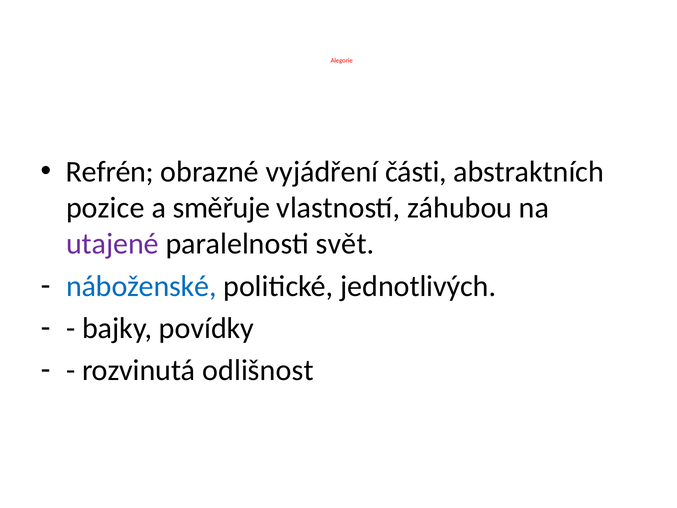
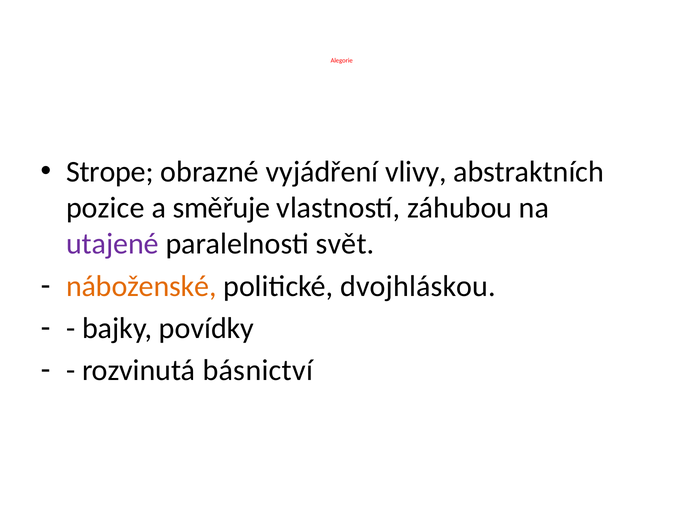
Refrén: Refrén -> Strope (110, 172)
části: části -> vlivy (416, 172)
náboženské colour: blue -> orange (141, 286)
jednotlivých: jednotlivých -> dvojhláskou (418, 286)
odlišnost: odlišnost -> básnictví (258, 370)
